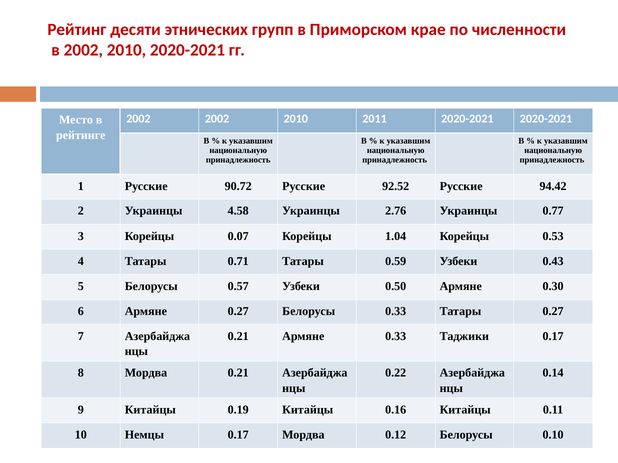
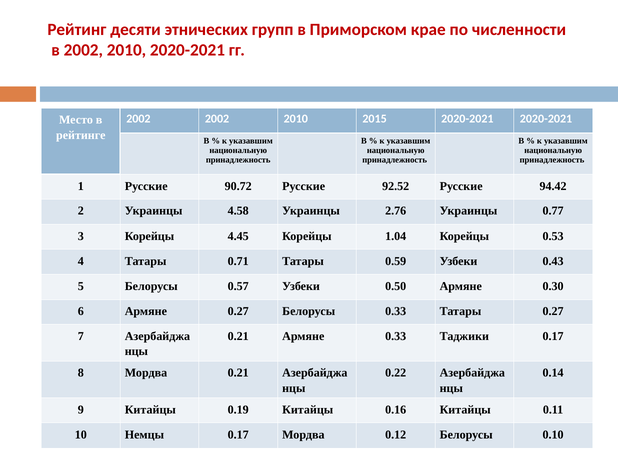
2011: 2011 -> 2015 (375, 119)
0.07: 0.07 -> 4.45 (238, 236)
